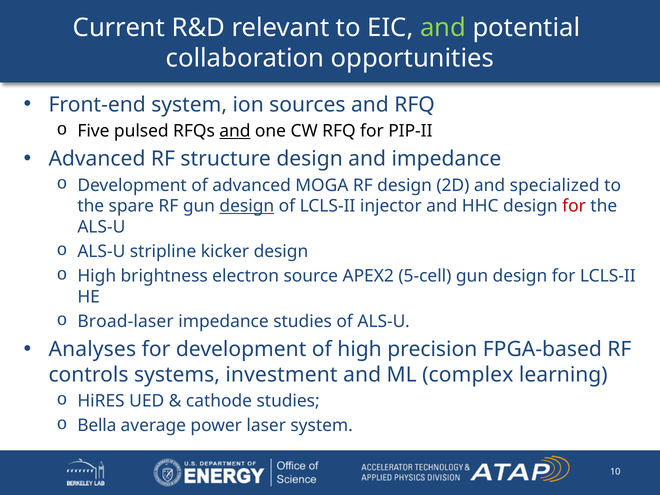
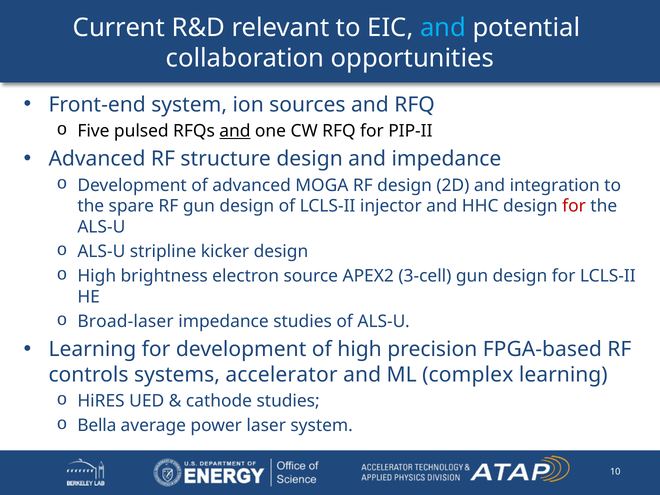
and colour: light green -> light blue (443, 28)
specialized: specialized -> integration (555, 185)
design underline: present -> none (247, 206)
5-cell: 5-cell -> 3-cell (425, 276)
Analyses: Analyses -> Learning (92, 349)
investment: investment -> accelerator (282, 375)
